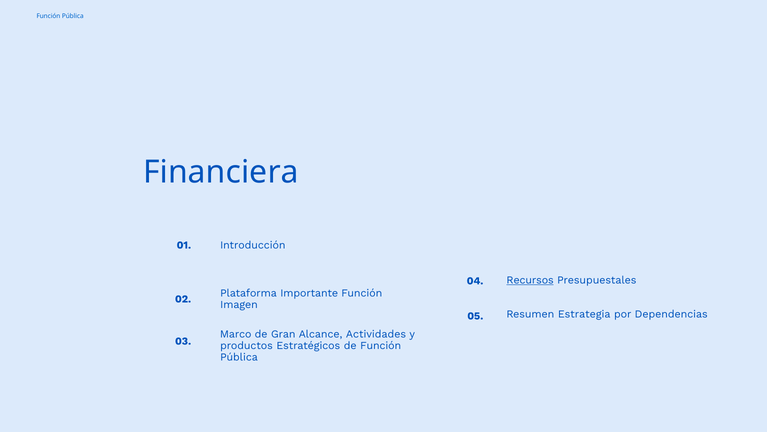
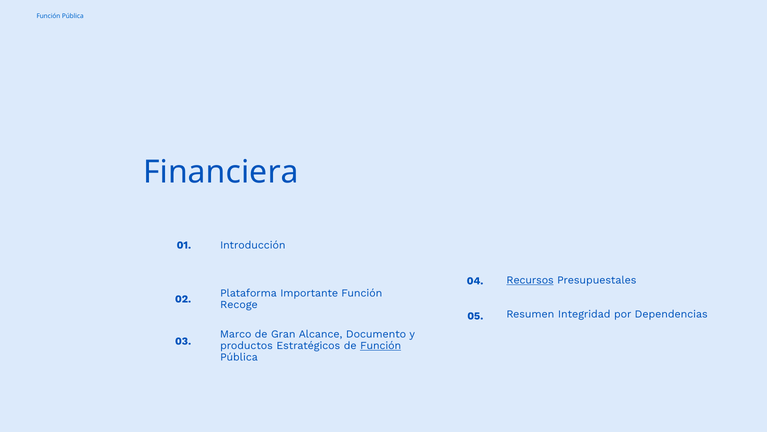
Imagen: Imagen -> Recoge (239, 304)
Estrategia: Estrategia -> Integridad (584, 314)
Actividades: Actividades -> Documento (376, 334)
Función underline: none -> present (381, 345)
